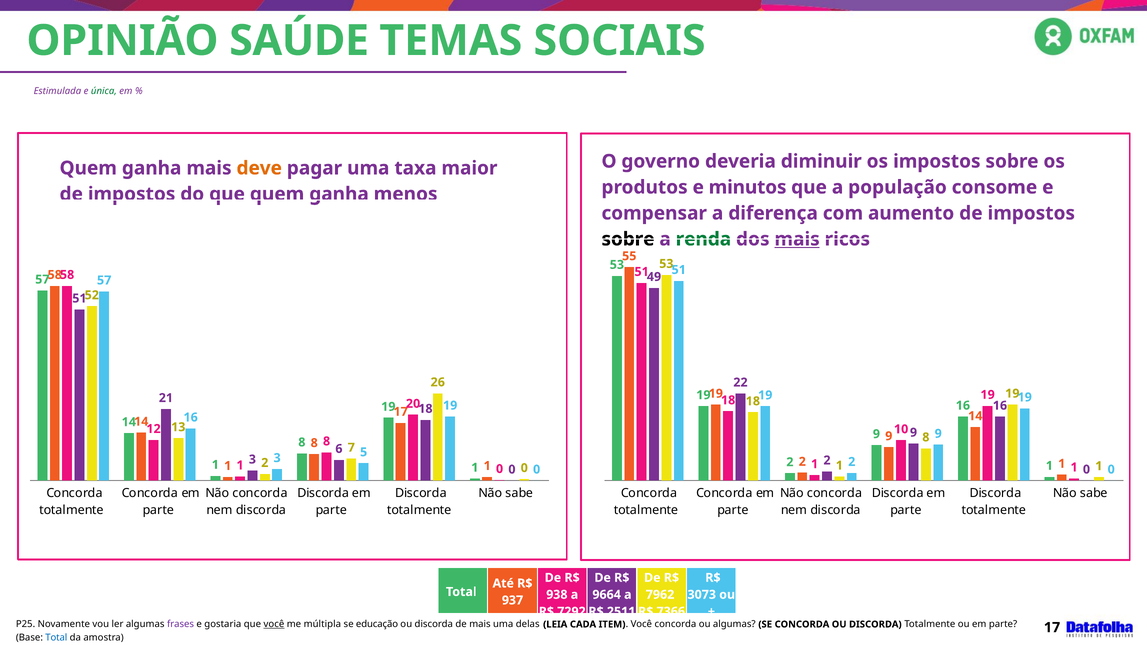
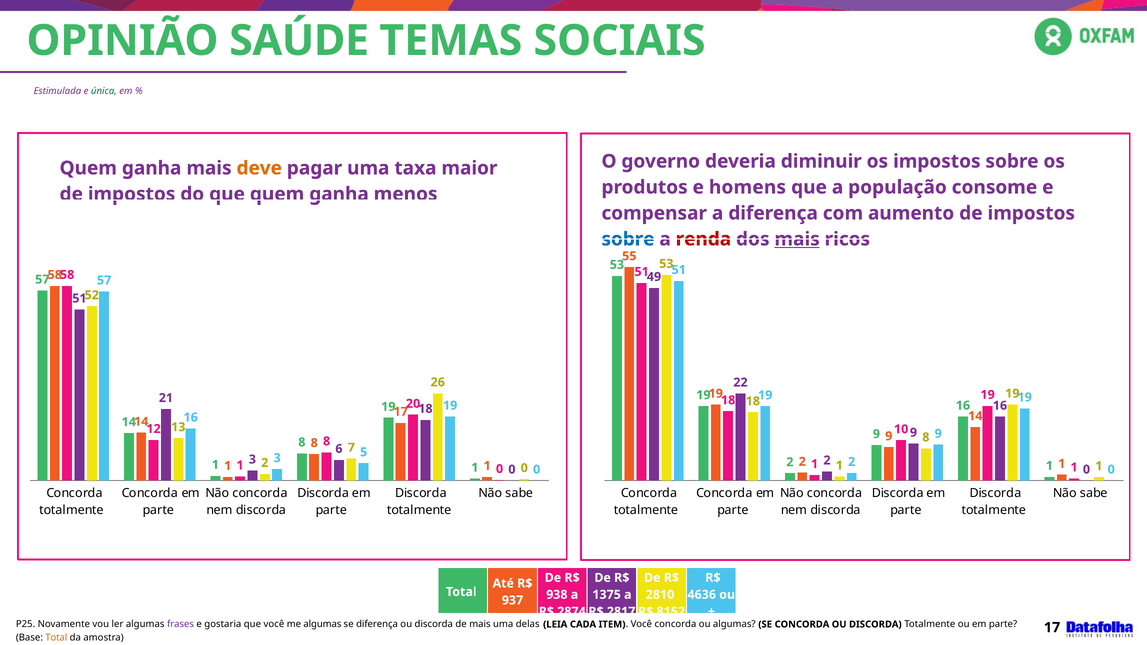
minutos: minutos -> homens (747, 187)
sobre colour: black -> blue (628, 239)
renda colour: green -> red (703, 239)
9664: 9664 -> 1375 (607, 595)
7962: 7962 -> 2810 (660, 595)
3073: 3073 -> 4636 (702, 595)
7292: 7292 -> 2874 (571, 612)
2511: 2511 -> 2817 (621, 612)
7366: 7366 -> 8152 (671, 612)
você underline: present -> none (274, 624)
me múltipla: múltipla -> algumas (322, 624)
se educação: educação -> diferença (377, 624)
Total colour: blue -> orange (56, 638)
